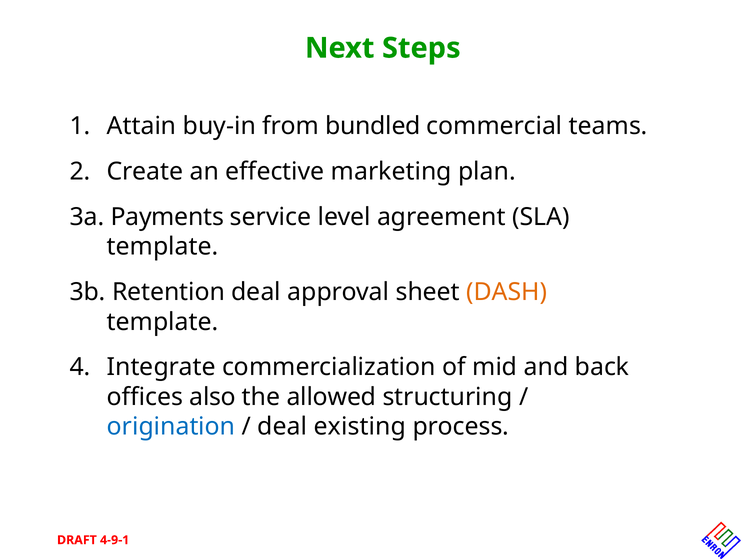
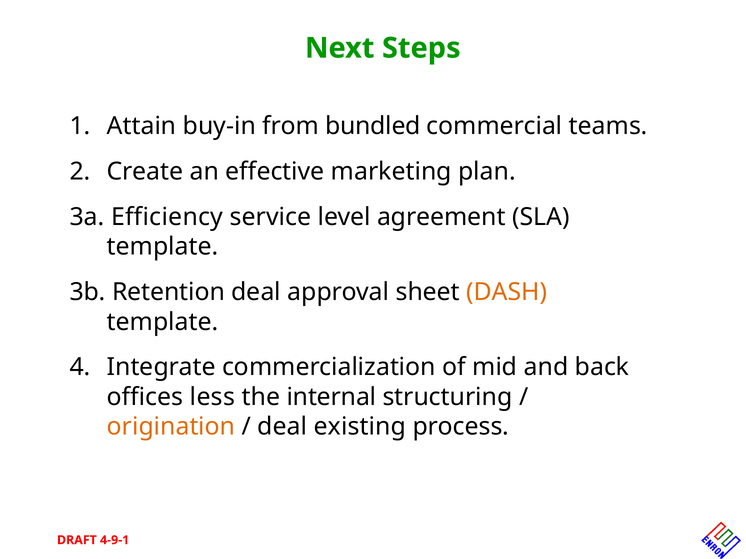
Payments: Payments -> Efficiency (167, 217)
also: also -> less (212, 397)
allowed: allowed -> internal (331, 397)
origination colour: blue -> orange (171, 427)
